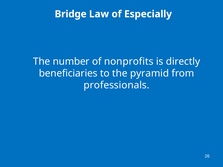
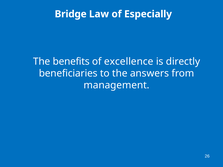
number: number -> benefits (71, 62)
nonprofits: nonprofits -> excellence (129, 62)
pyramid: pyramid -> answers (150, 73)
professionals: professionals -> management (117, 85)
